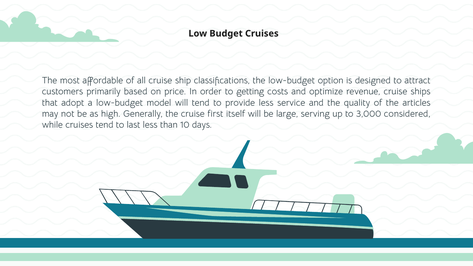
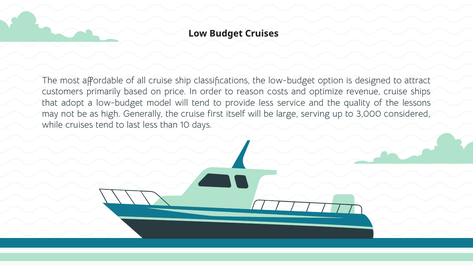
getting: getting -> reason (250, 92)
articles: articles -> lessons (417, 103)
